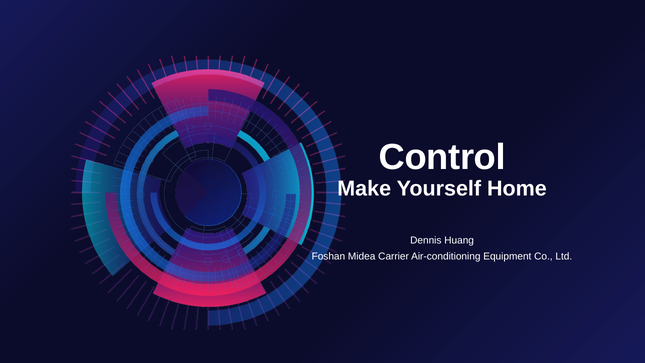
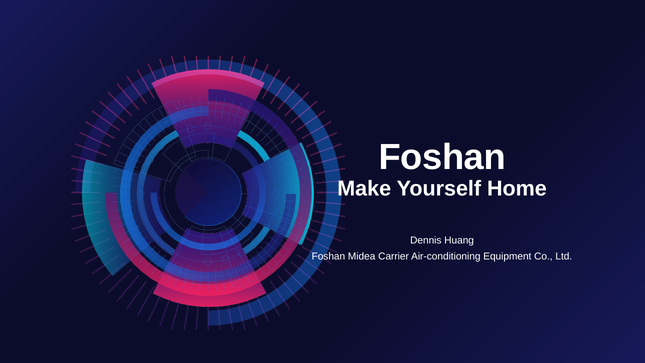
Control: Control -> Foshan (442, 157)
